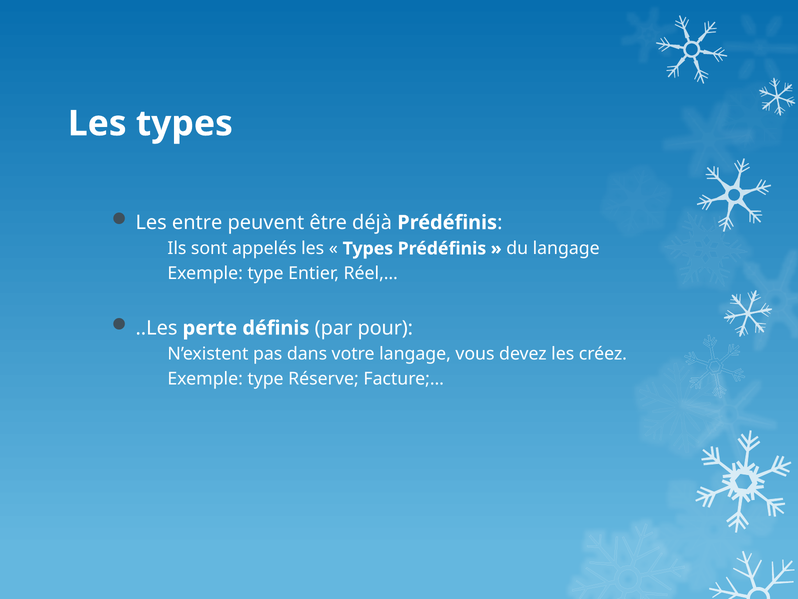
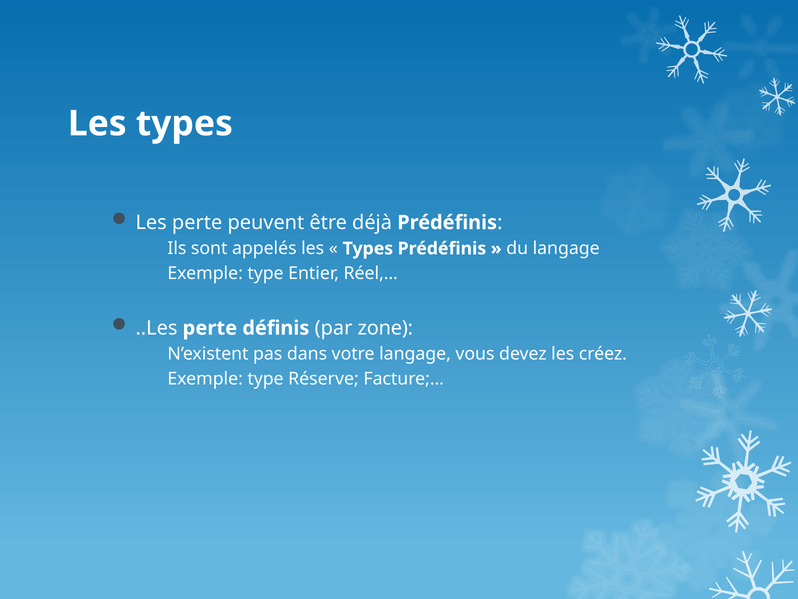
Les entre: entre -> perte (197, 222)
pour: pour -> zone (385, 328)
